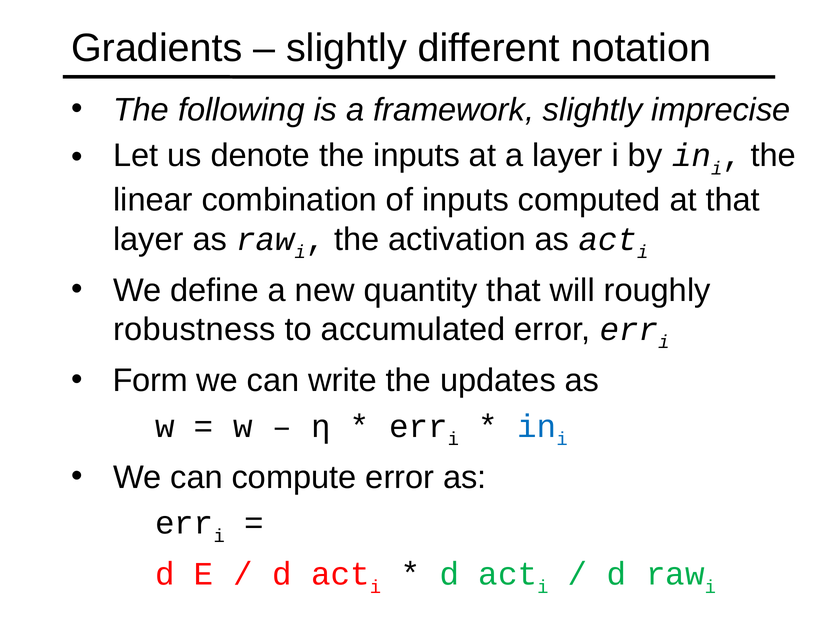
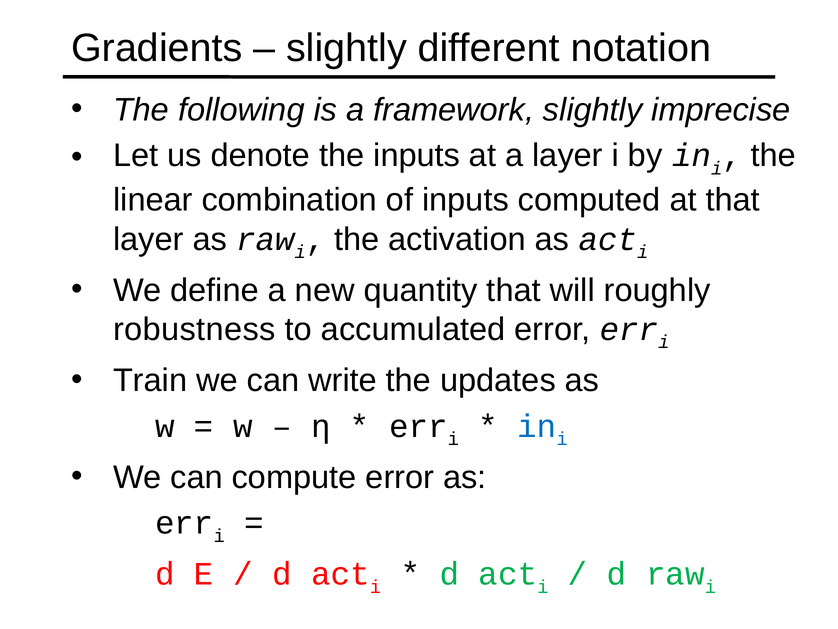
Form: Form -> Train (150, 380)
